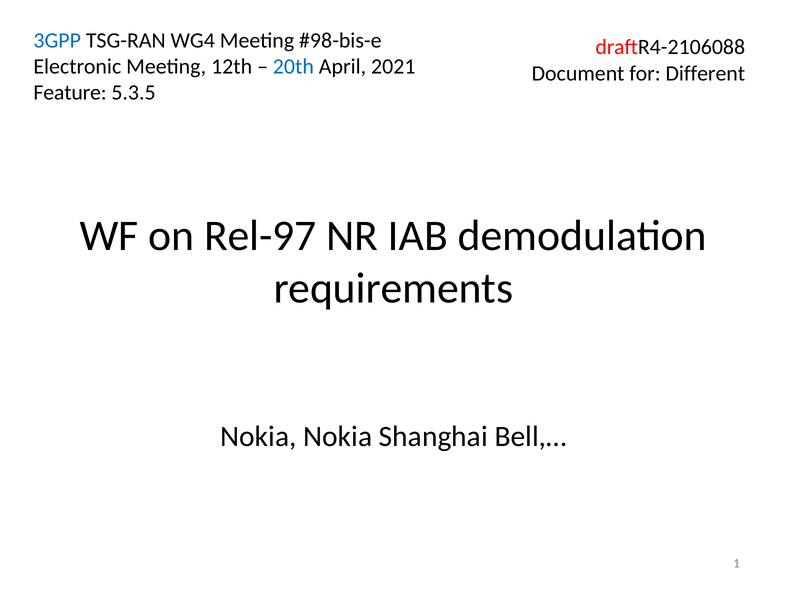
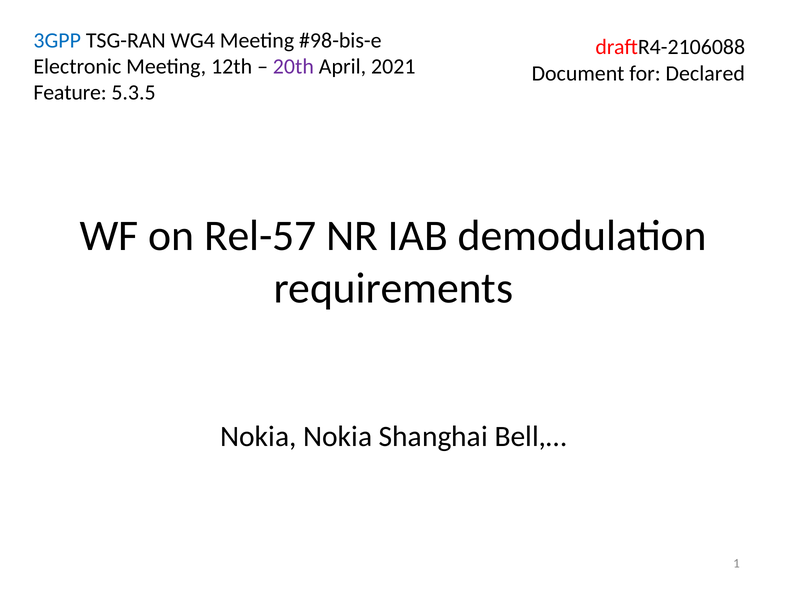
20th colour: blue -> purple (293, 67)
Different: Different -> Declared (705, 73)
Rel-97: Rel-97 -> Rel-57 (260, 236)
